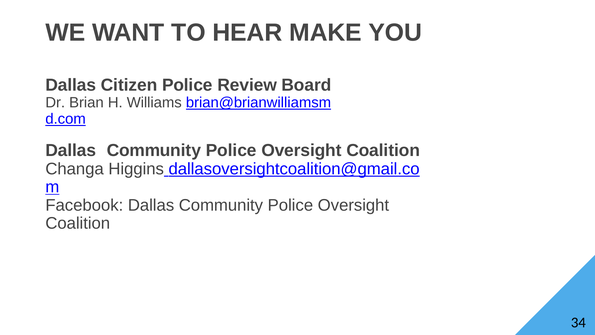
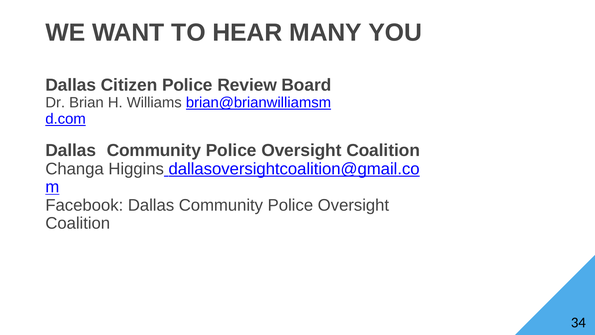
MAKE: MAKE -> MANY (326, 33)
